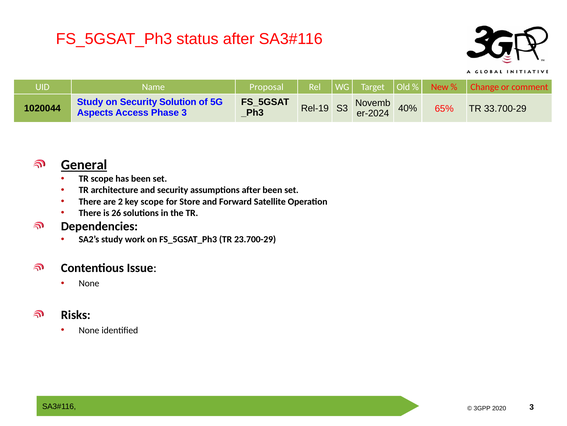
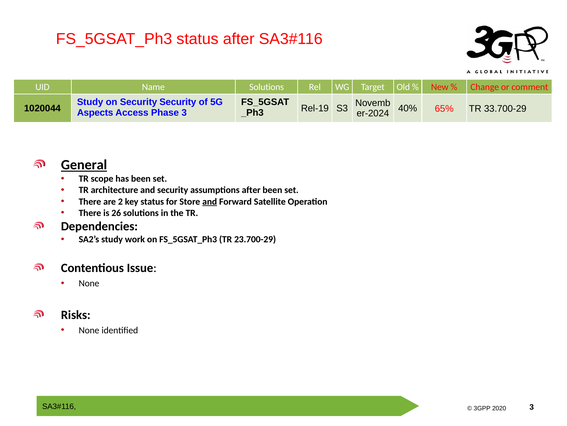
Name Proposal: Proposal -> Solutions (267, 87)
Security Solution: Solution -> Security (178, 102)
key scope: scope -> status (152, 201)
and underline: none -> present (210, 201)
